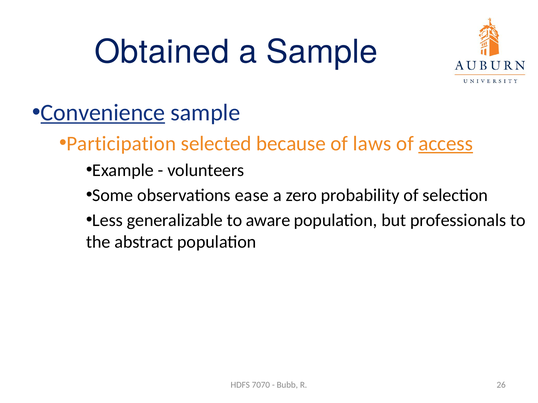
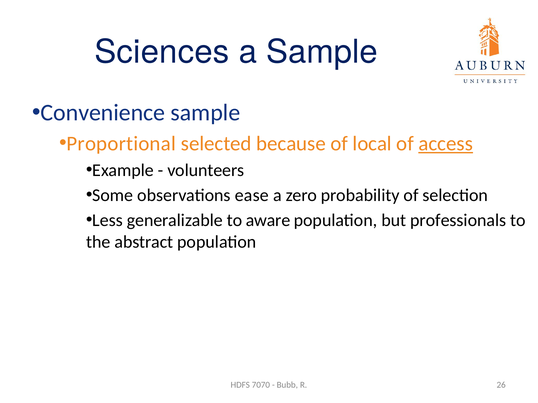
Obtained: Obtained -> Sciences (162, 52)
Convenience underline: present -> none (103, 113)
Participation: Participation -> Proportional (121, 144)
laws: laws -> local (372, 144)
